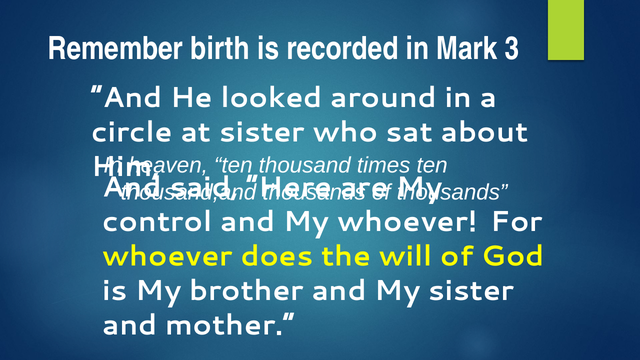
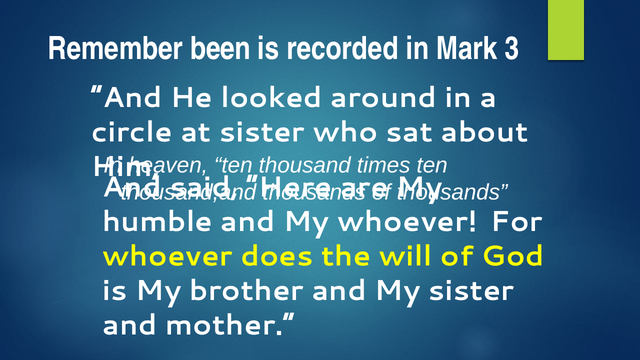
birth: birth -> been (220, 49)
control: control -> humble (158, 222)
